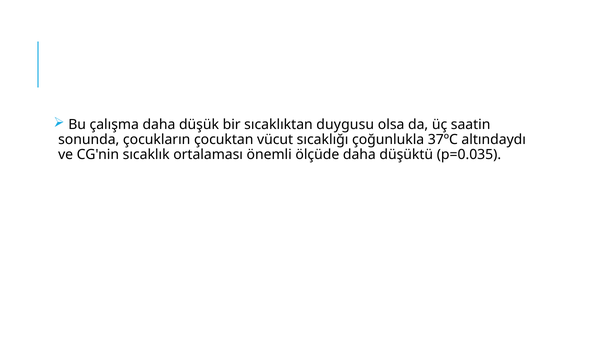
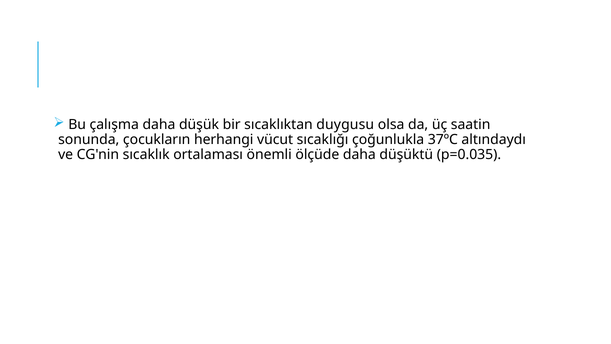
çocuktan: çocuktan -> herhangi (224, 139)
